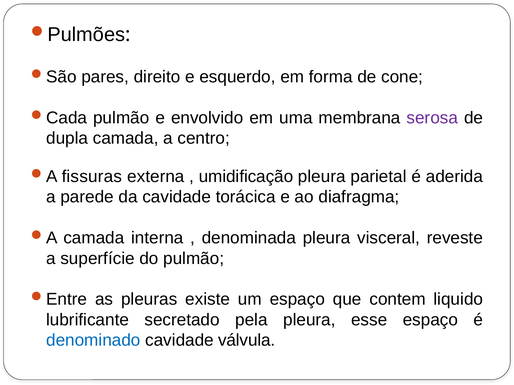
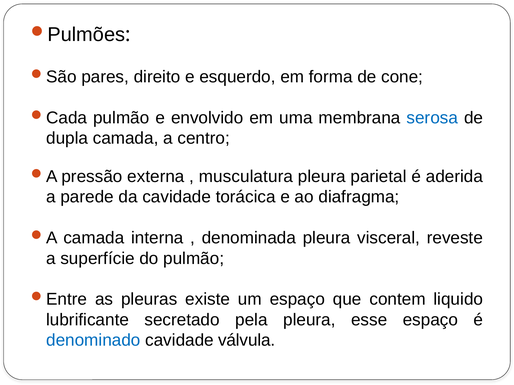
serosa colour: purple -> blue (432, 118)
fissuras: fissuras -> pressão (92, 177)
umidificação: umidificação -> musculatura (246, 177)
